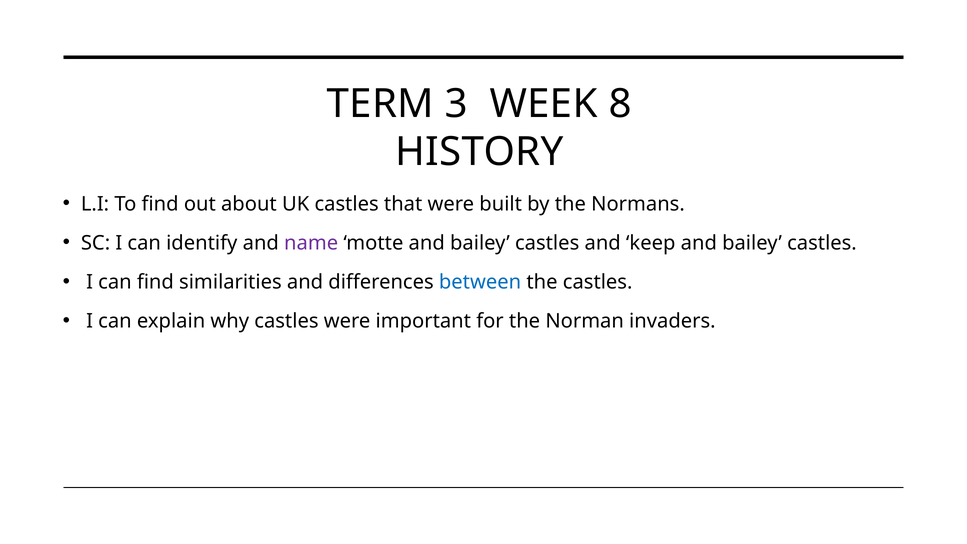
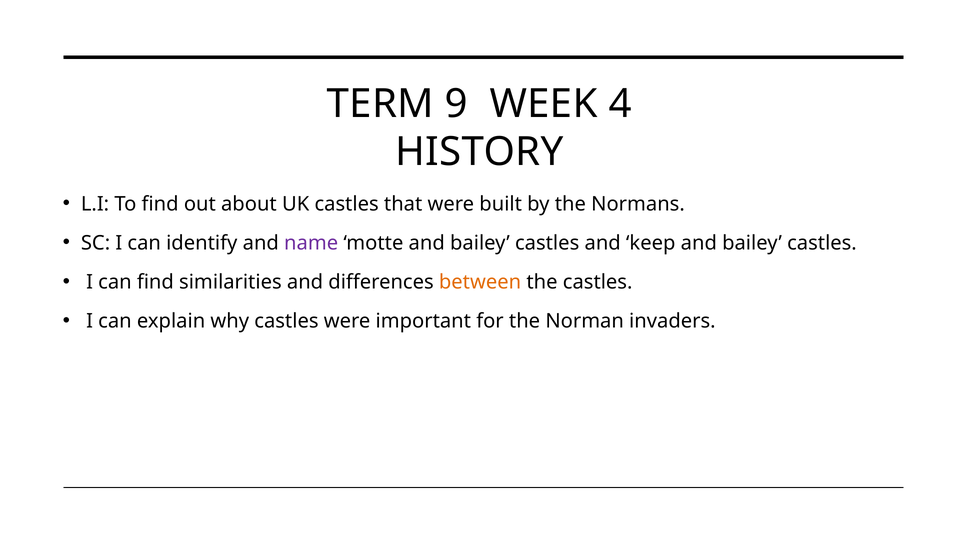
3: 3 -> 9 (456, 104)
8: 8 -> 4 (620, 104)
between colour: blue -> orange (480, 282)
